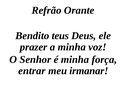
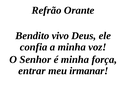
teus: teus -> vivo (60, 36)
prazer: prazer -> confia (34, 47)
